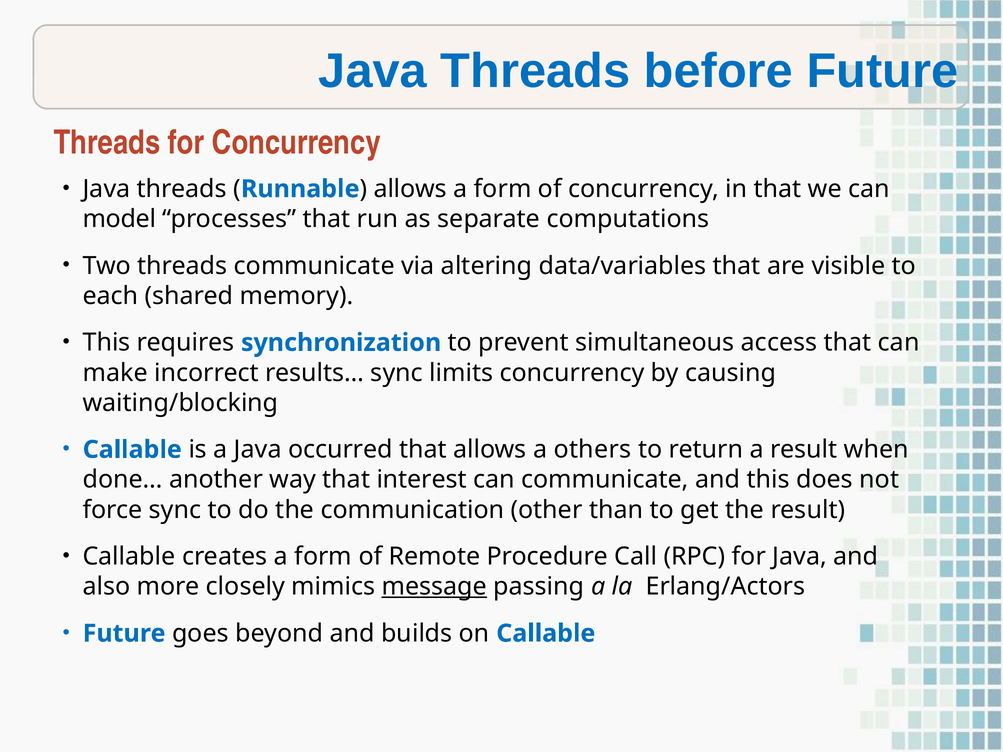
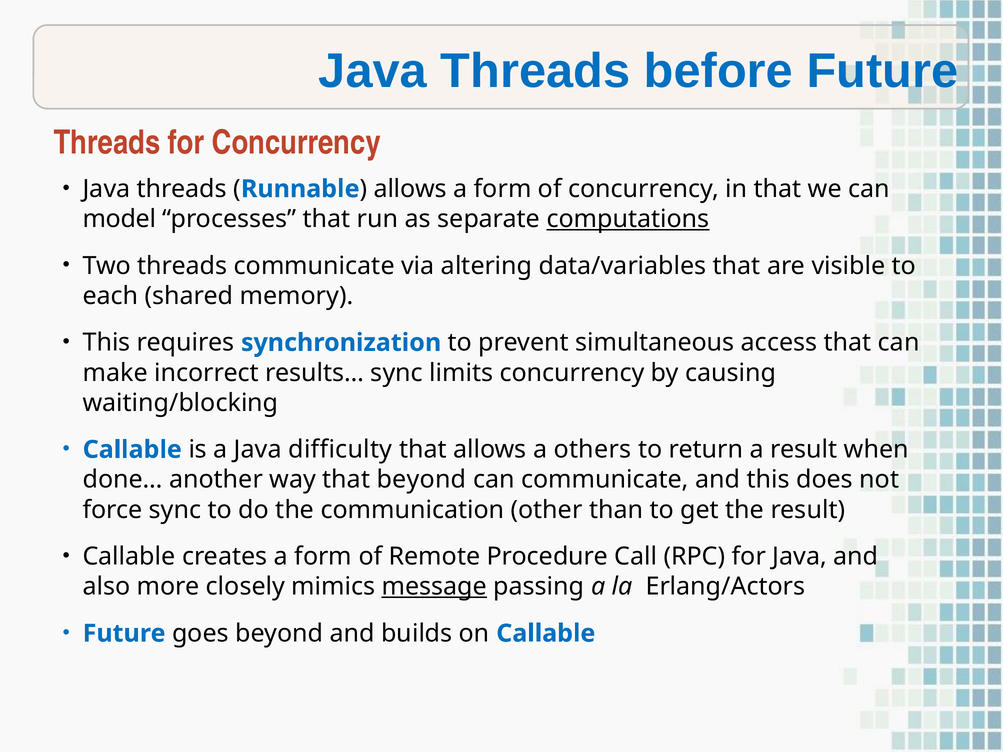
computations underline: none -> present (628, 219)
occurred: occurred -> difficulty (340, 450)
that interest: interest -> beyond (421, 480)
